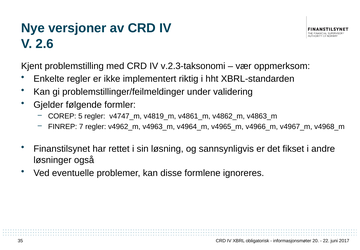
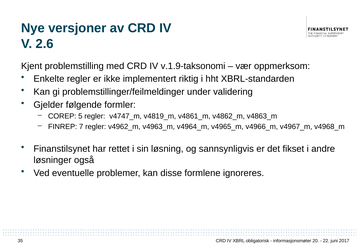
v.2.3-taksonomi: v.2.3-taksonomi -> v.1.9-taksonomi (193, 66)
